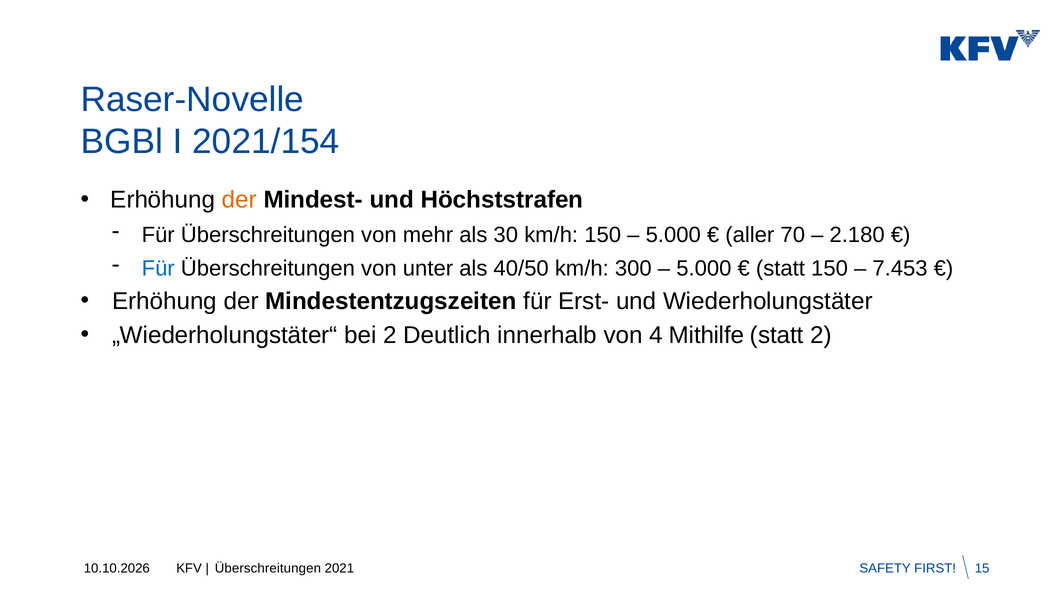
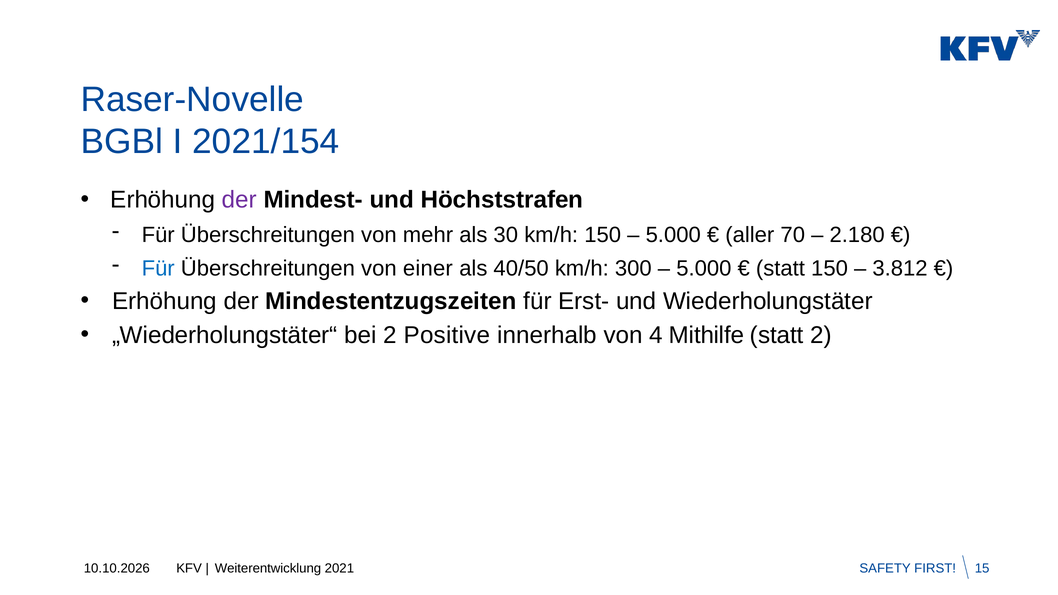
der colour: orange -> purple (239, 200)
unter: unter -> einer (428, 269)
7.453: 7.453 -> 3.812 (900, 269)
Deutlich: Deutlich -> Positive (447, 335)
Überschreitungen: Überschreitungen -> Weiterentwicklung (268, 568)
